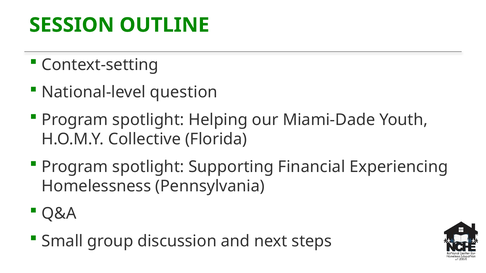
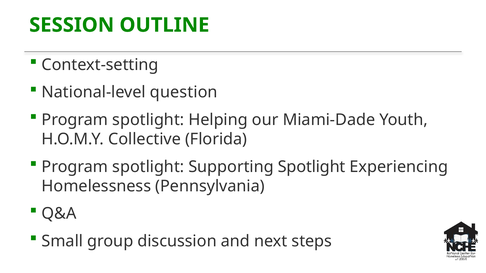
Supporting Financial: Financial -> Spotlight (312, 167)
